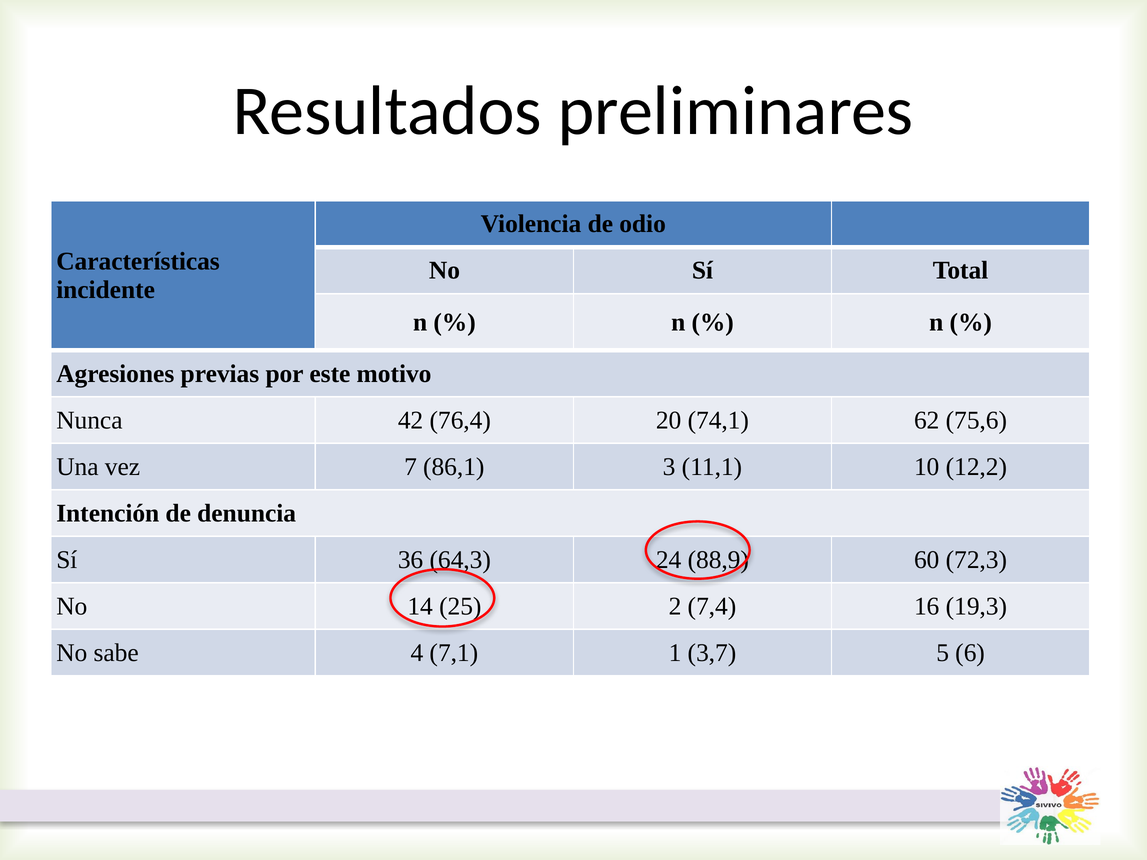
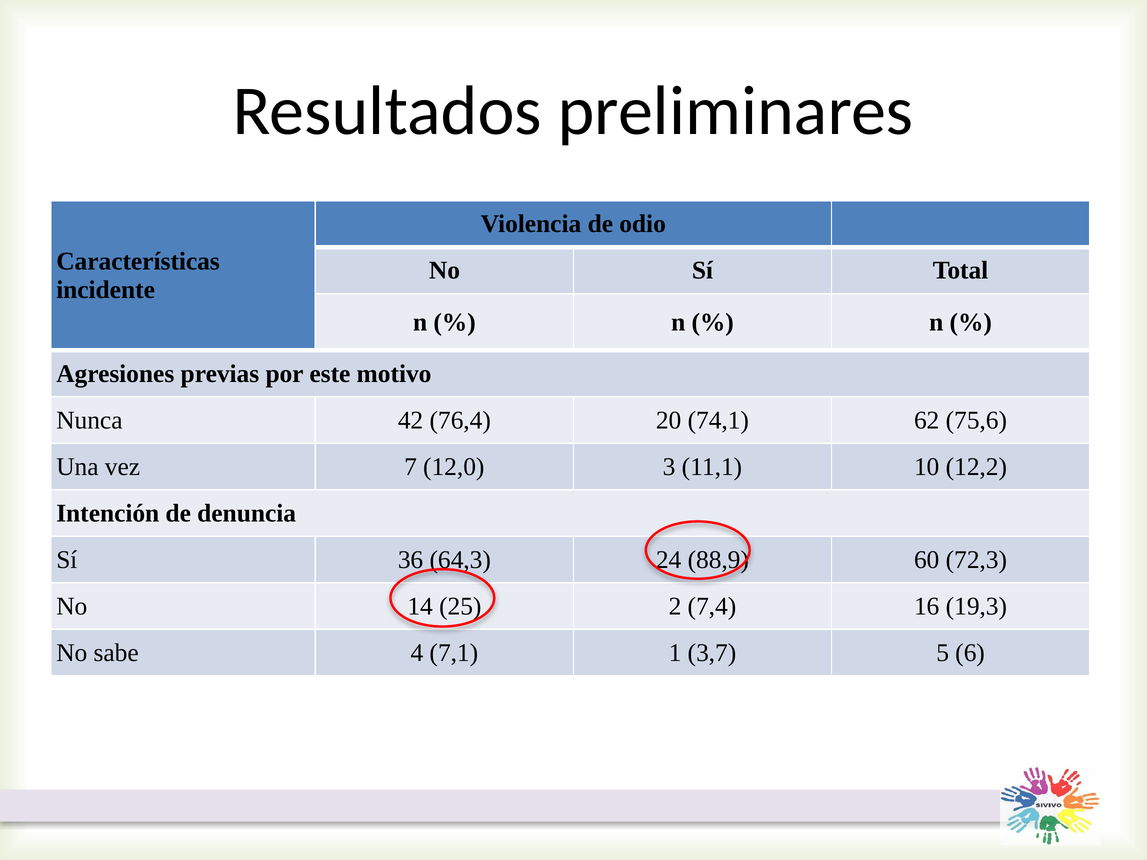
86,1: 86,1 -> 12,0 (454, 467)
